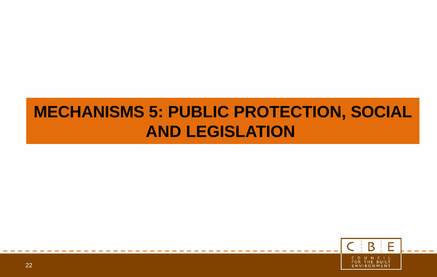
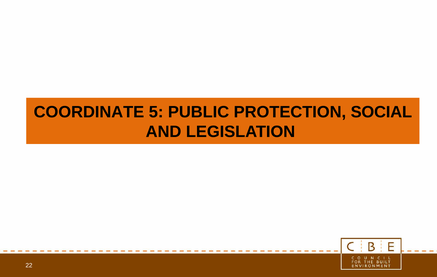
MECHANISMS: MECHANISMS -> COORDINATE (89, 112)
